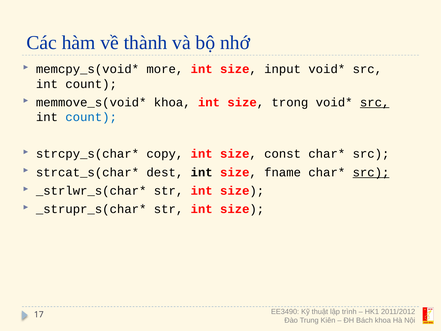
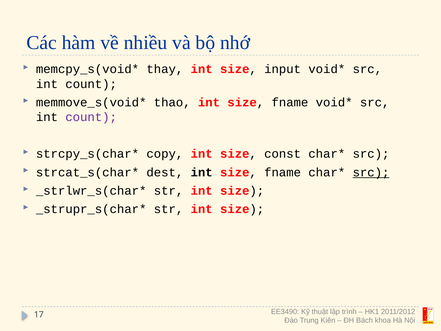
thành: thành -> nhiều (146, 43)
more: more -> thay (165, 69)
khoa: khoa -> thao (172, 102)
trong: trong -> fname (290, 102)
src underline: present -> none (375, 102)
count colour: blue -> purple (91, 117)
